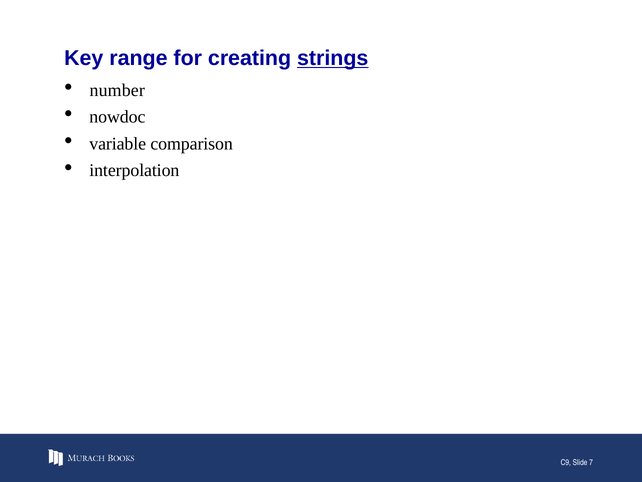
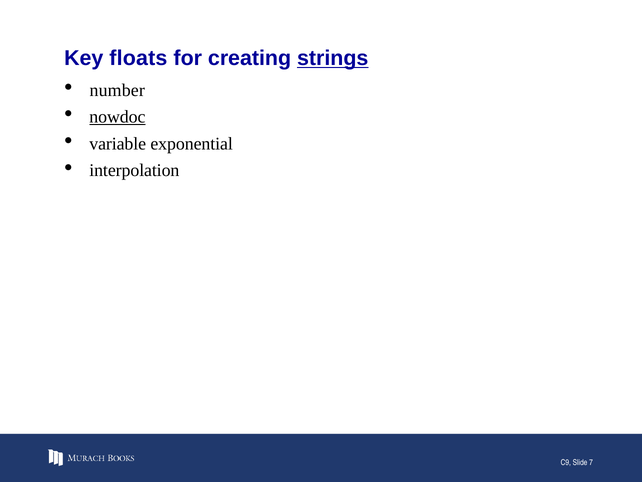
range: range -> floats (138, 58)
nowdoc underline: none -> present (117, 117)
comparison: comparison -> exponential (192, 144)
